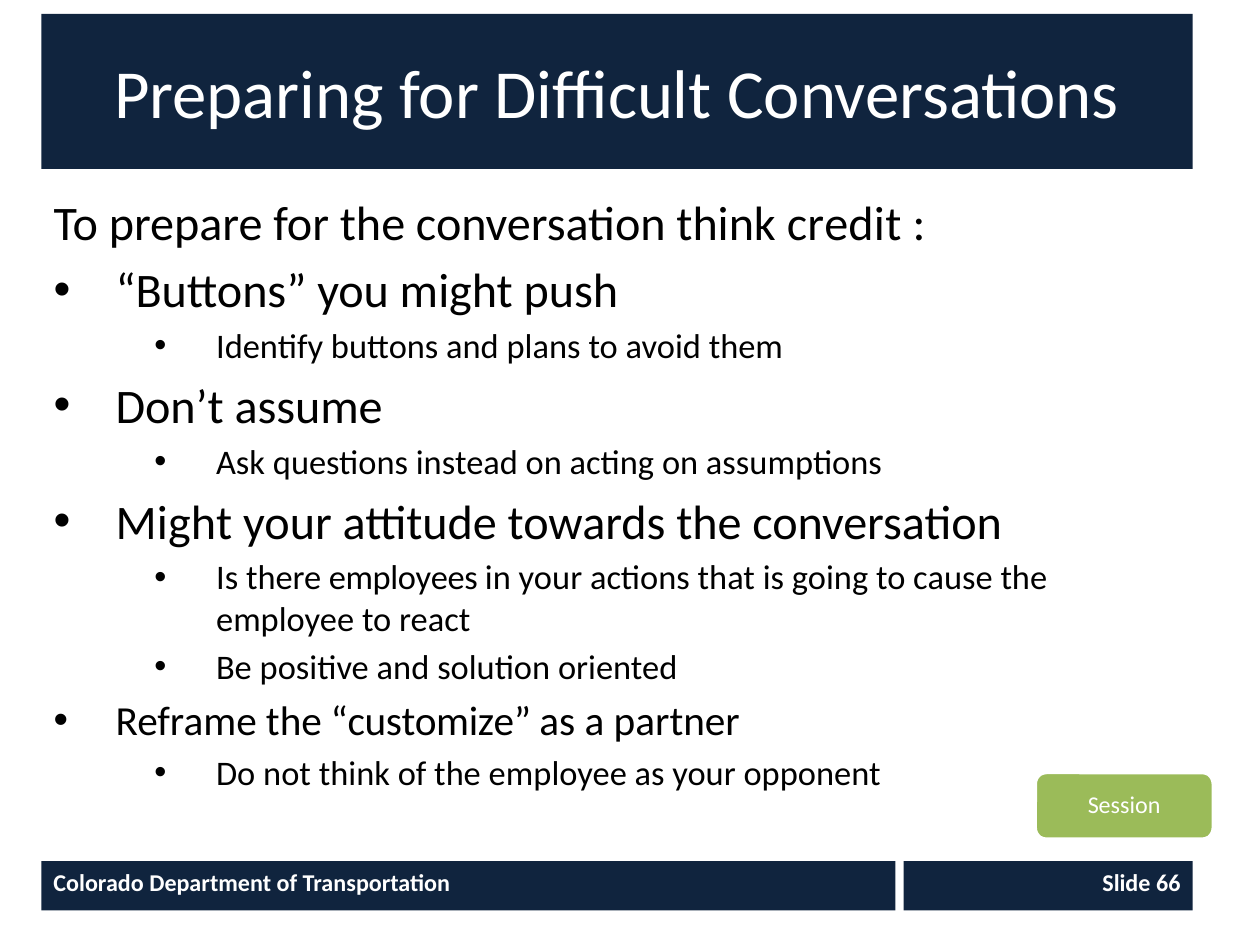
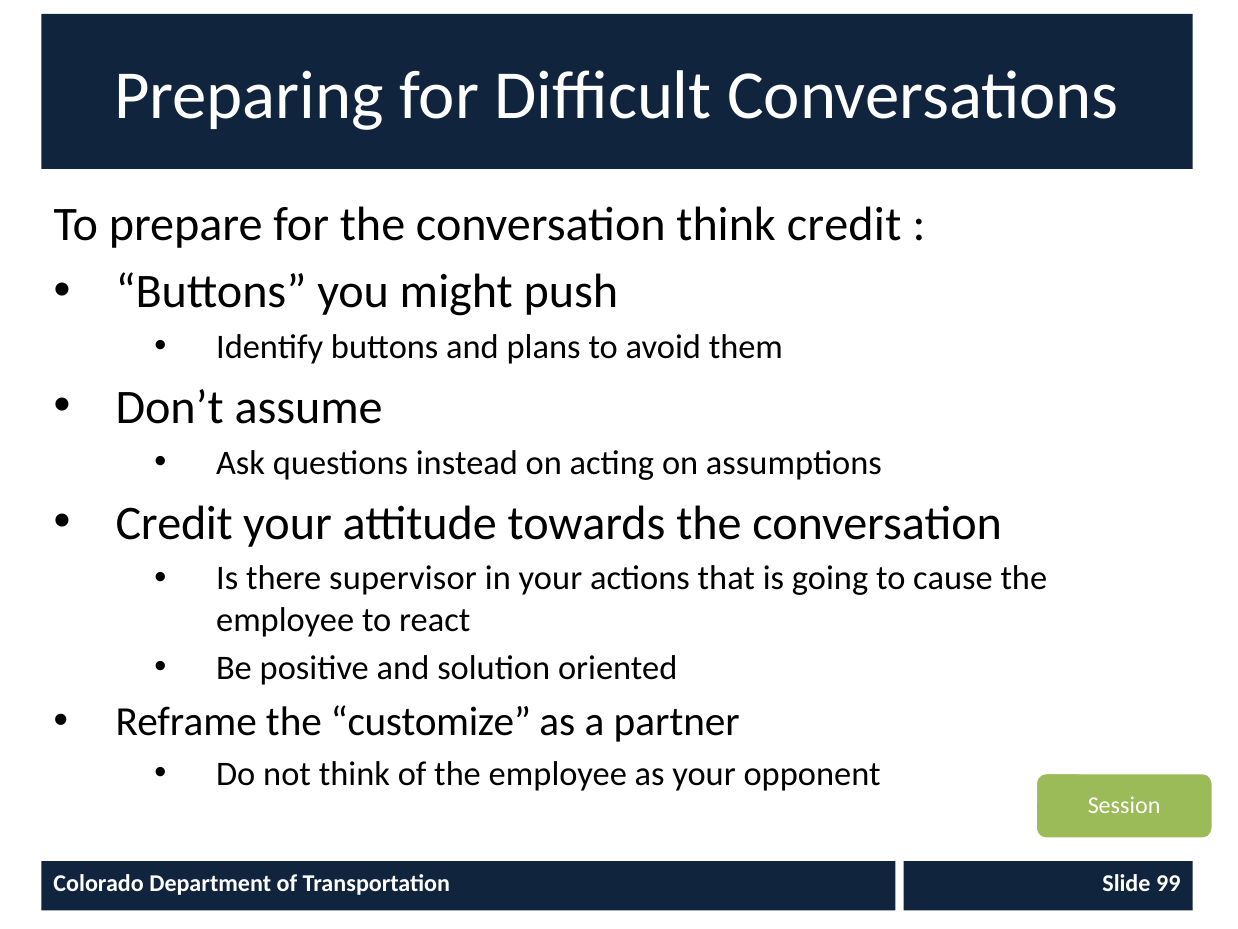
Might: Might -> Credit (174, 523)
employees: employees -> supervisor (403, 578)
66: 66 -> 99 (1168, 883)
